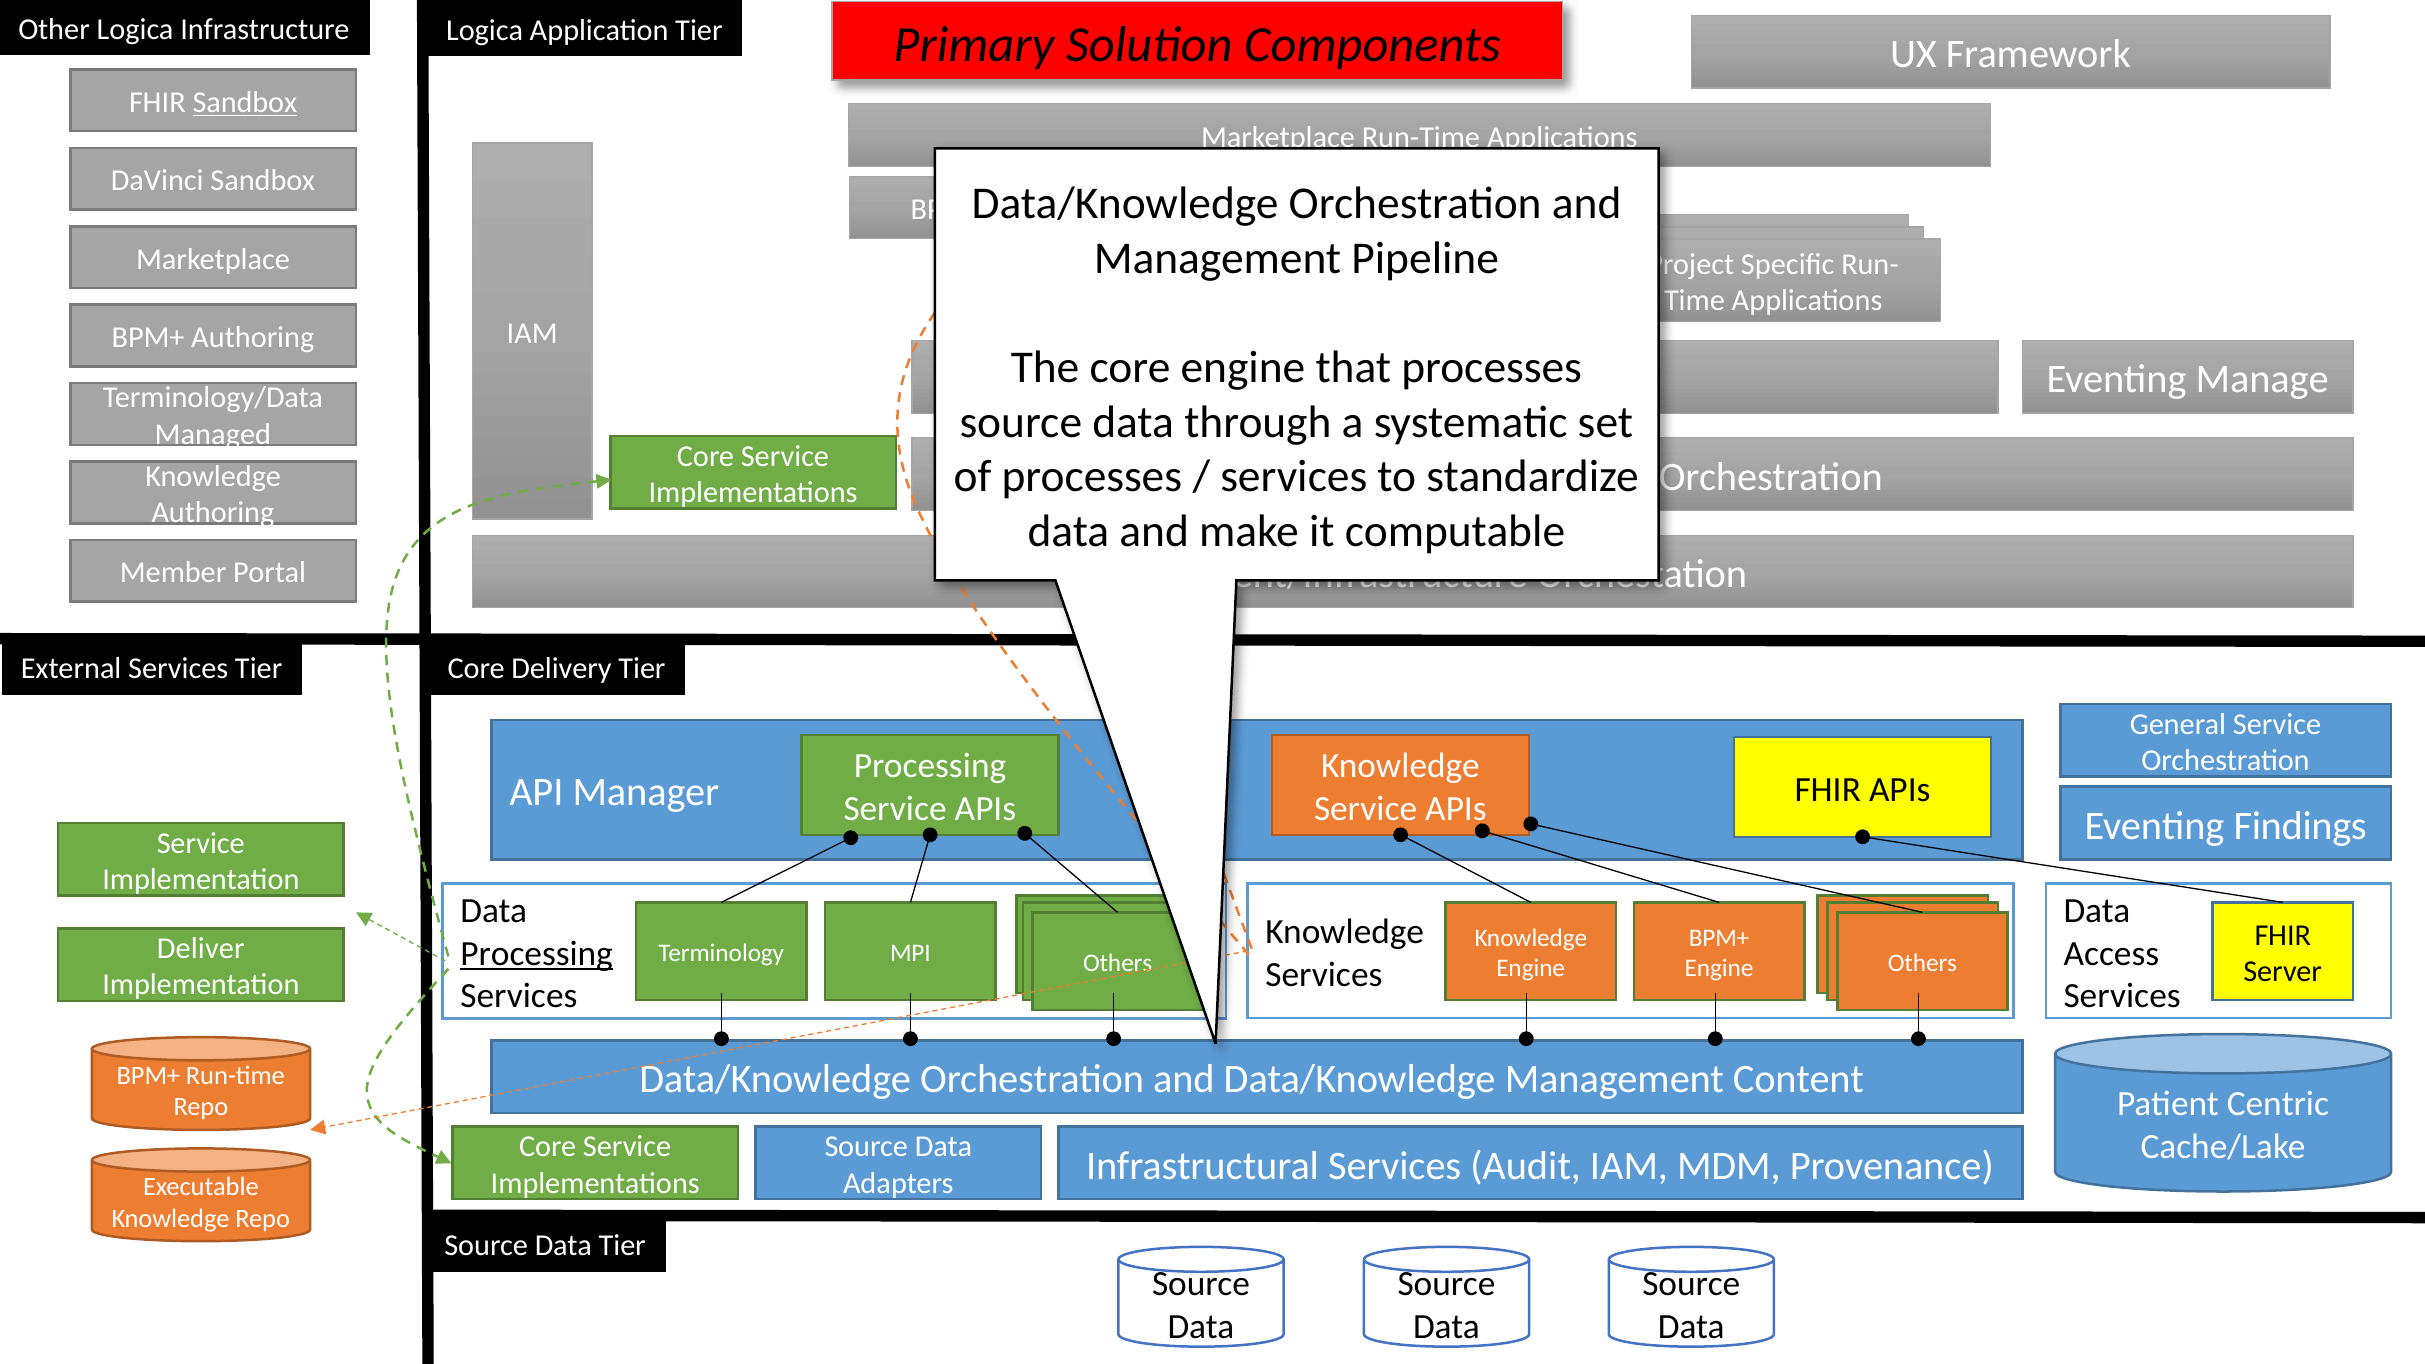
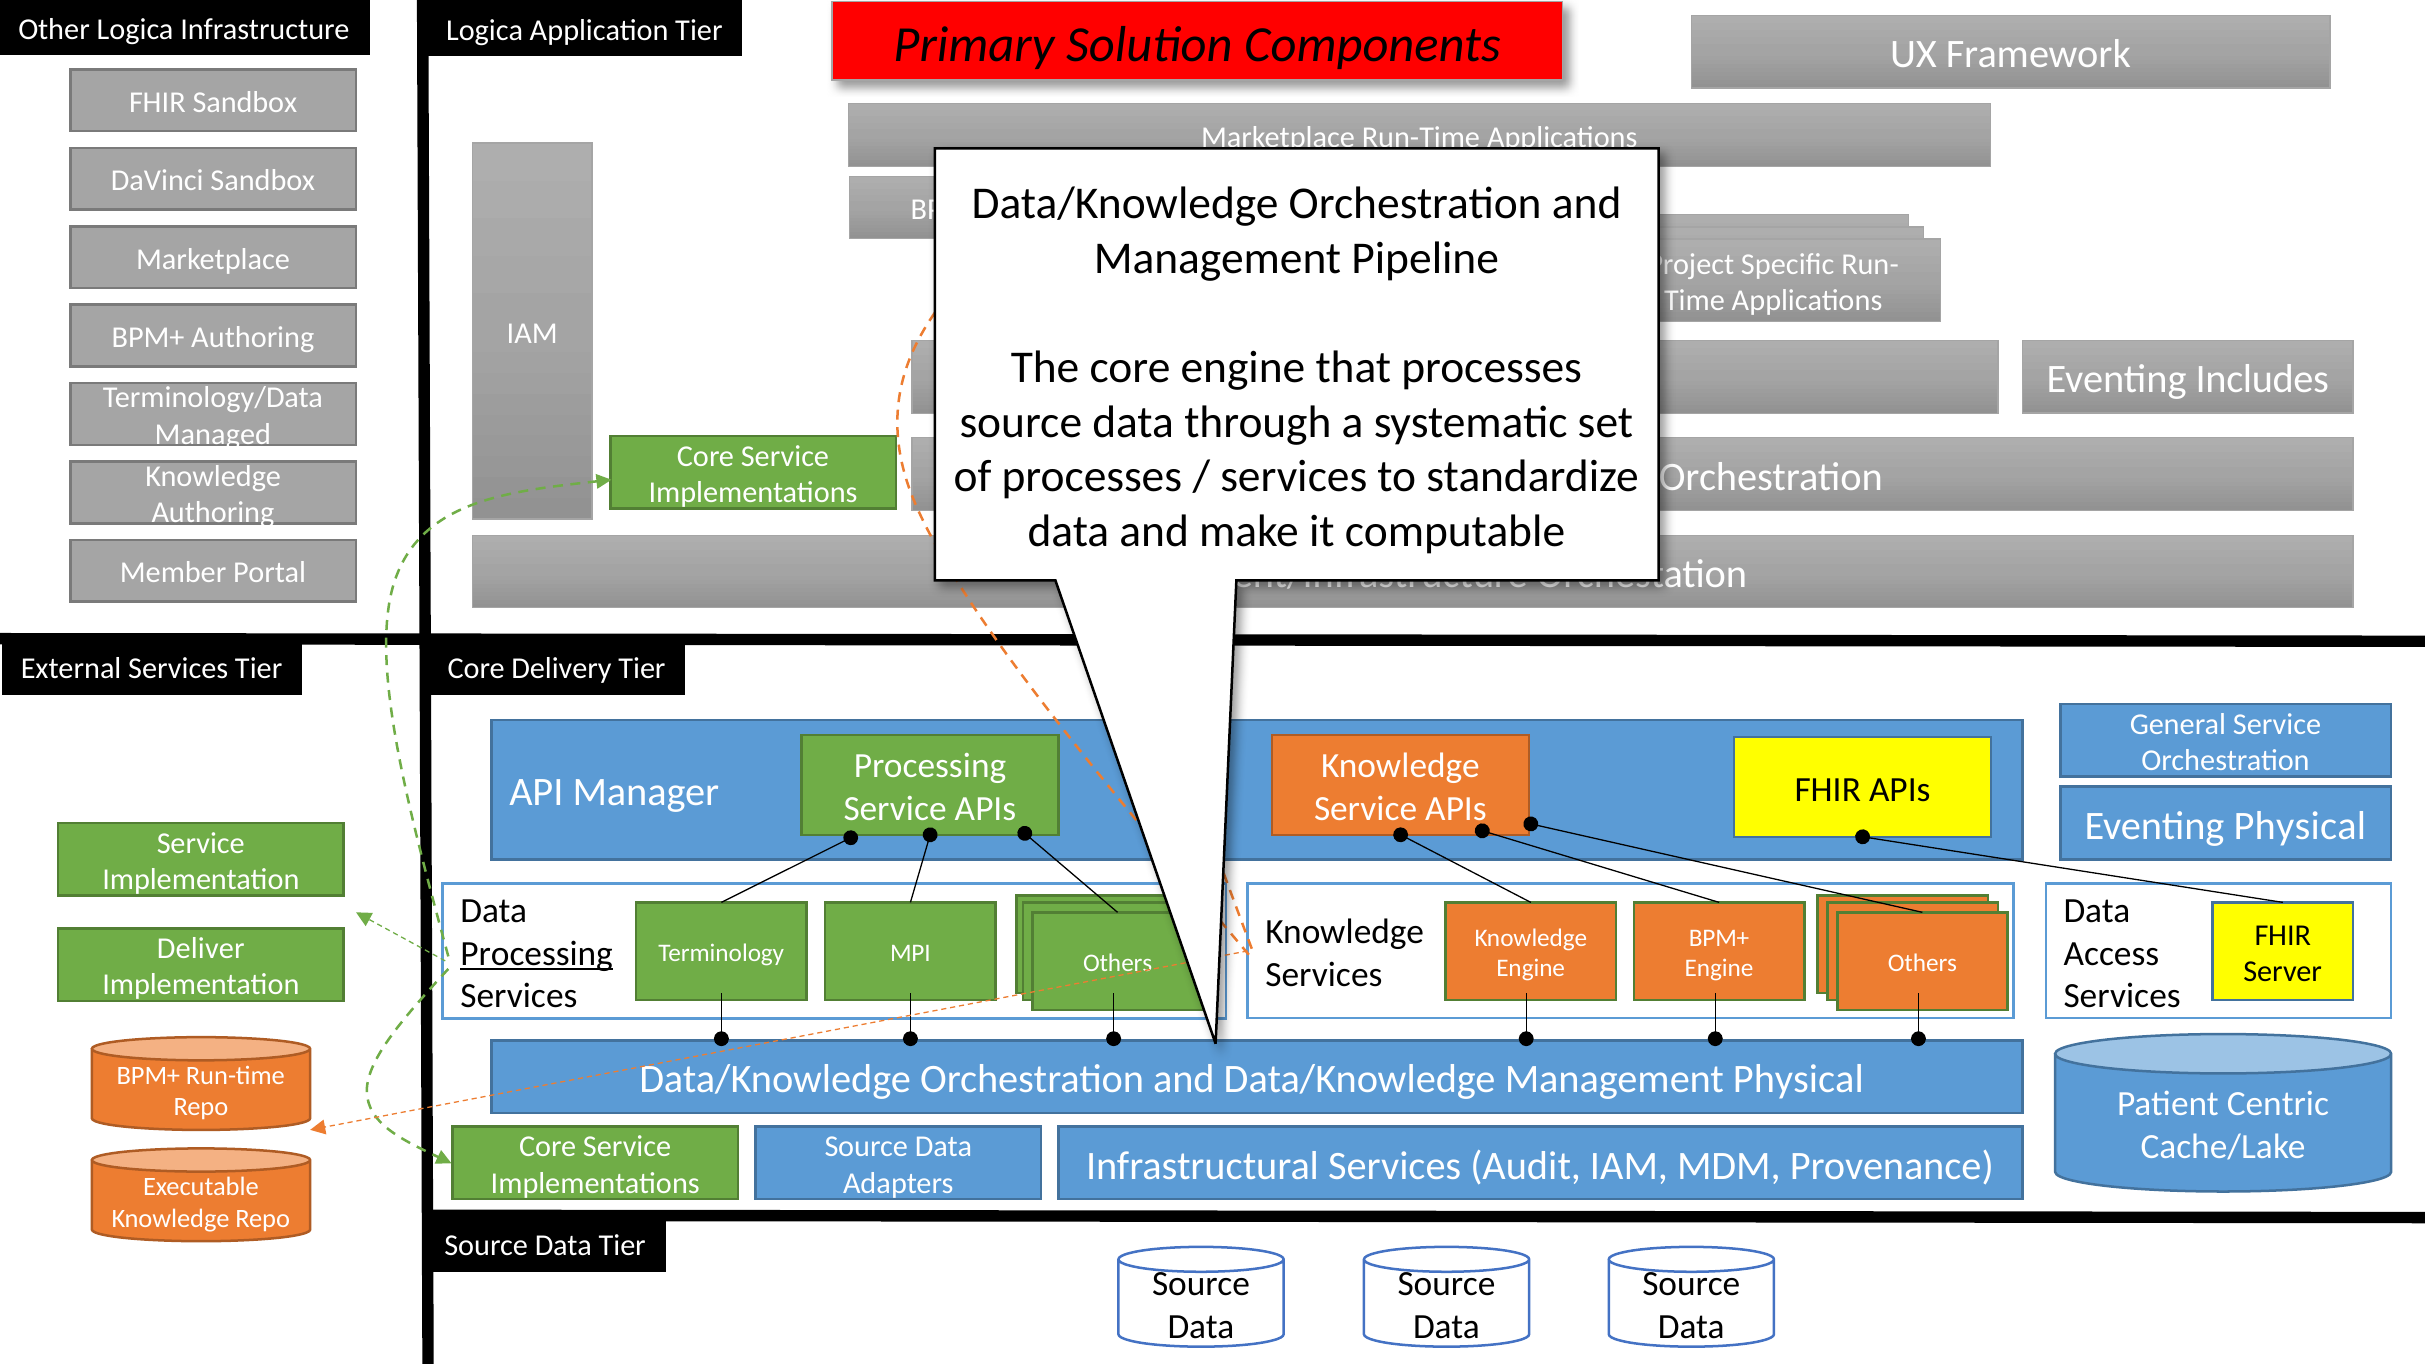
Sandbox underline: present -> none (245, 102)
Manage: Manage -> Includes (2262, 380)
Eventing Findings: Findings -> Physical (2300, 826)
Management Content: Content -> Physical (1798, 1080)
